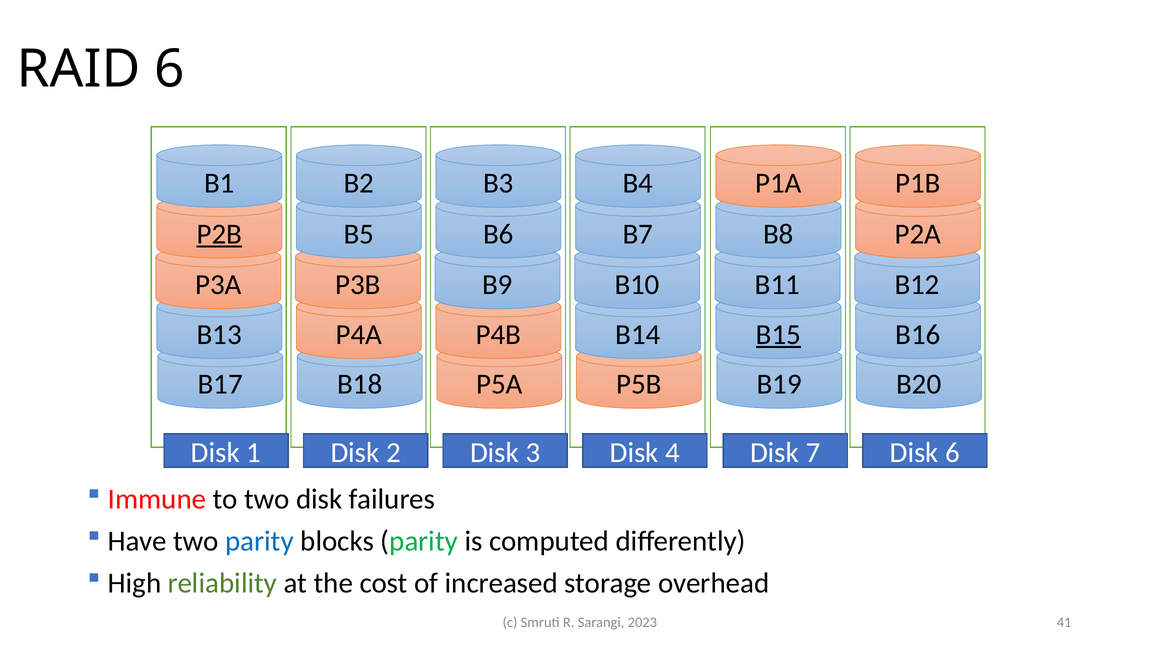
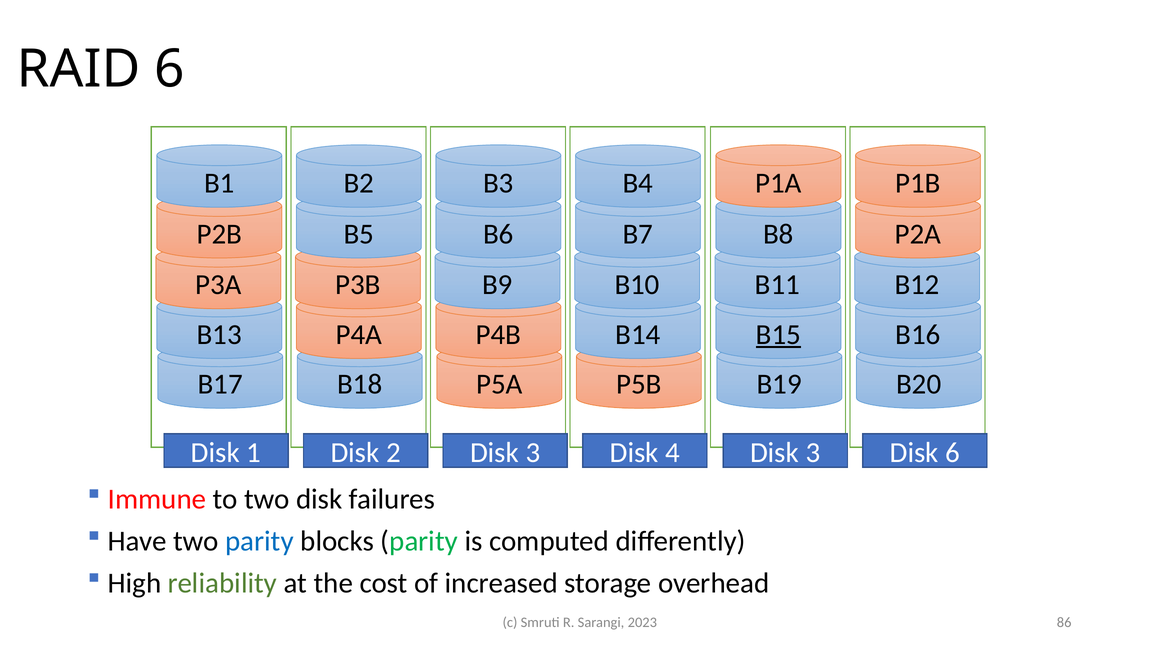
P2B underline: present -> none (219, 234)
7: 7 -> 3 (813, 453)
41: 41 -> 86 (1064, 623)
